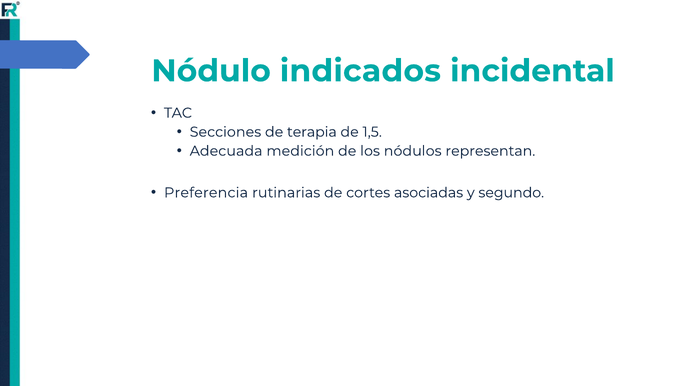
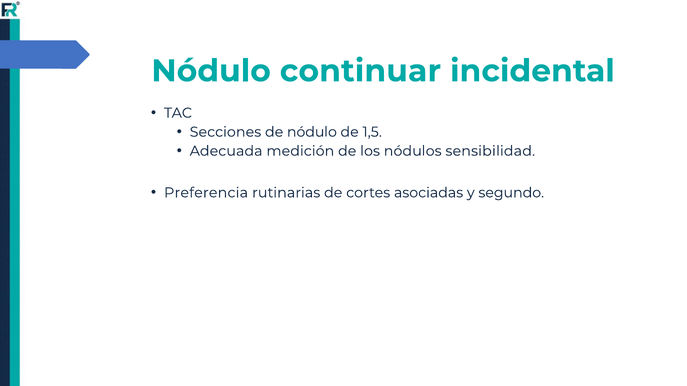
indicados: indicados -> continuar (360, 71)
de terapia: terapia -> nódulo (312, 132)
representan: representan -> sensibilidad (490, 151)
